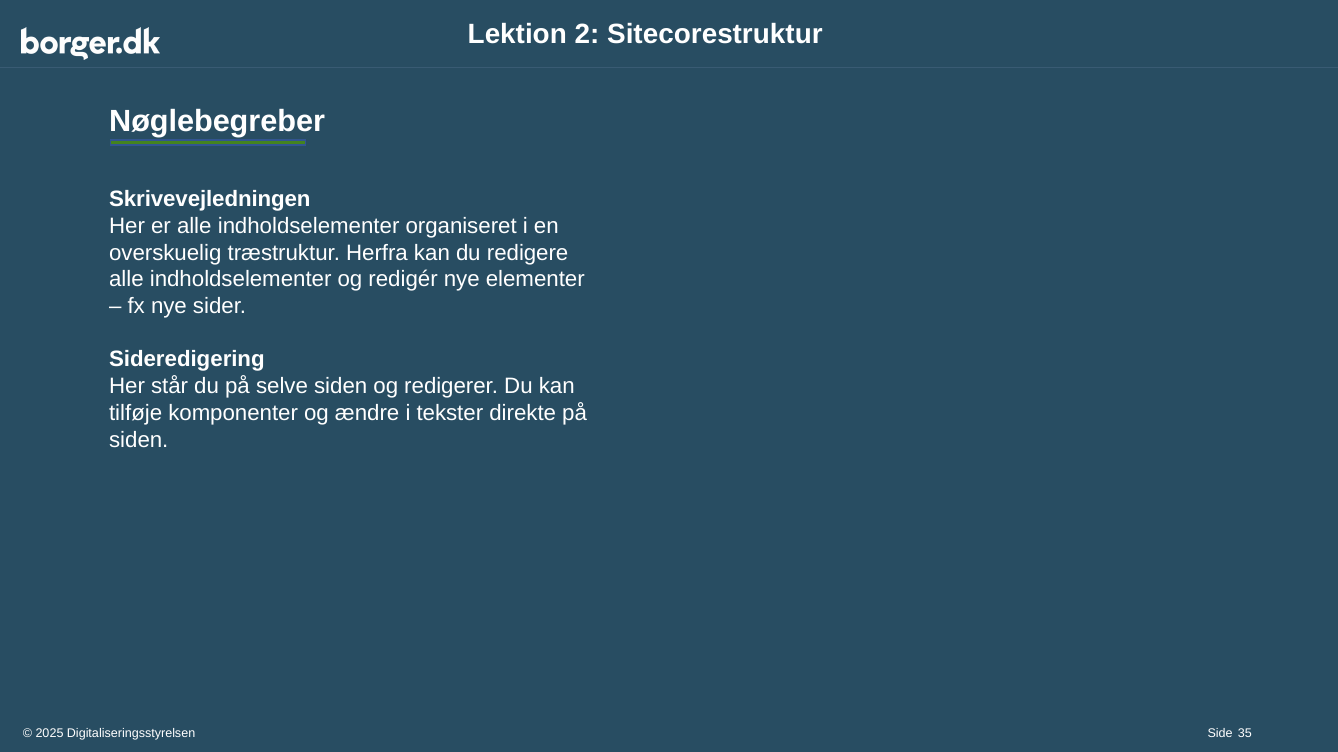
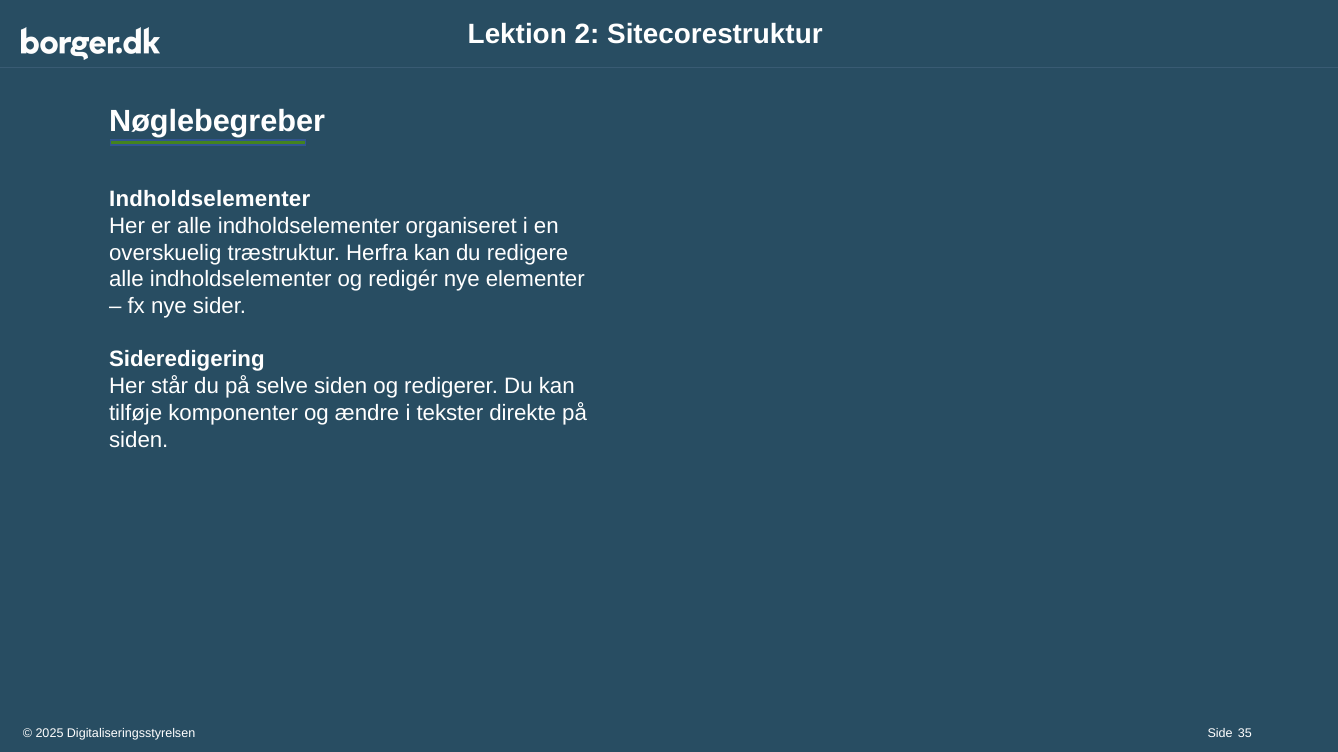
Skrivevejledningen: Skrivevejledningen -> Indholdselementer (210, 199)
